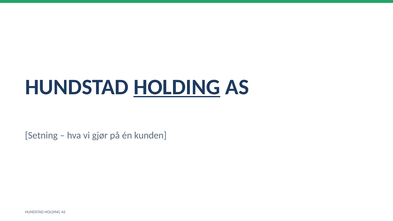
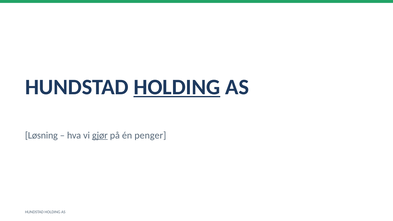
Setning: Setning -> Løsning (41, 135)
gjør underline: none -> present (100, 135)
kunden: kunden -> penger (150, 135)
